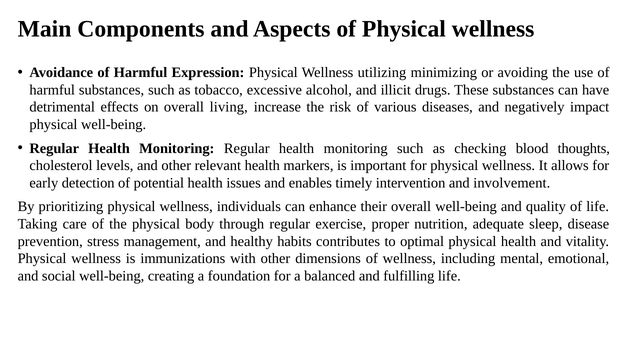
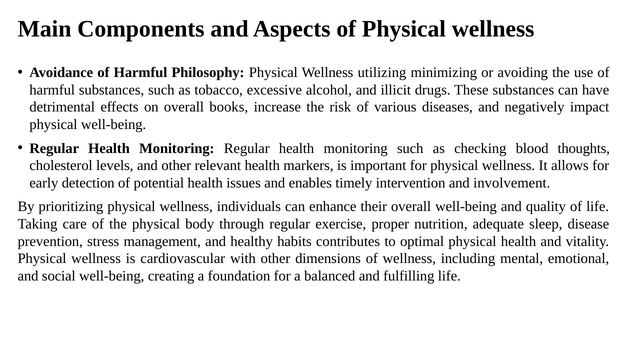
Expression: Expression -> Philosophy (208, 73)
living: living -> books (229, 107)
immunizations: immunizations -> cardiovascular (183, 259)
